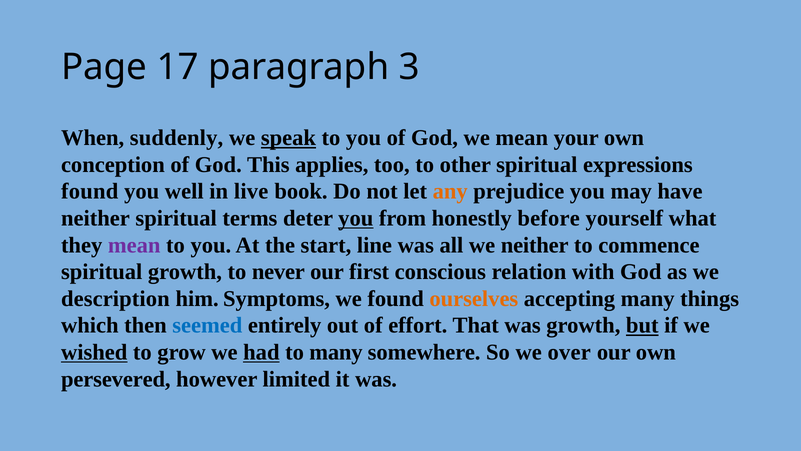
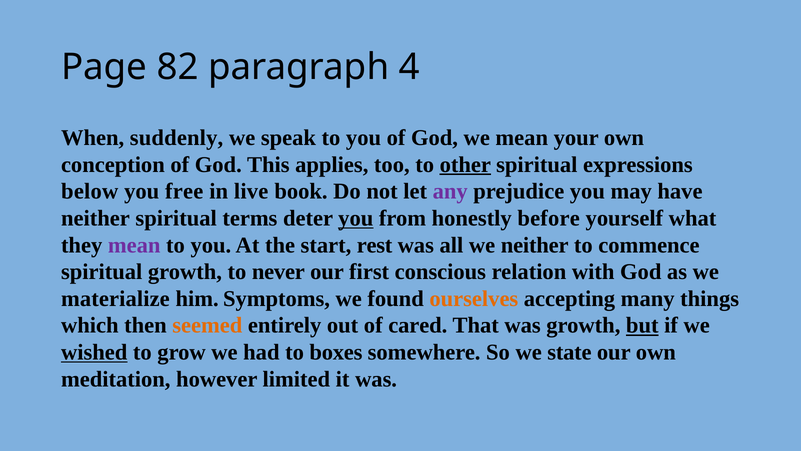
17: 17 -> 82 (178, 67)
3: 3 -> 4 (409, 67)
speak underline: present -> none (288, 138)
other underline: none -> present (465, 165)
found: found -> below (90, 191)
well: well -> free (184, 191)
any colour: orange -> purple (450, 191)
line: line -> rest (375, 245)
description: description -> materialize (115, 298)
seemed colour: blue -> orange (207, 325)
effort: effort -> cared (418, 325)
had underline: present -> none (261, 352)
to many: many -> boxes (336, 352)
over: over -> state (569, 352)
persevered: persevered -> meditation (116, 379)
